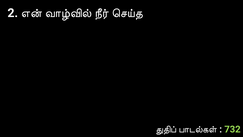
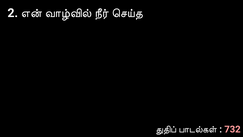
732 colour: light green -> pink (232, 129)
